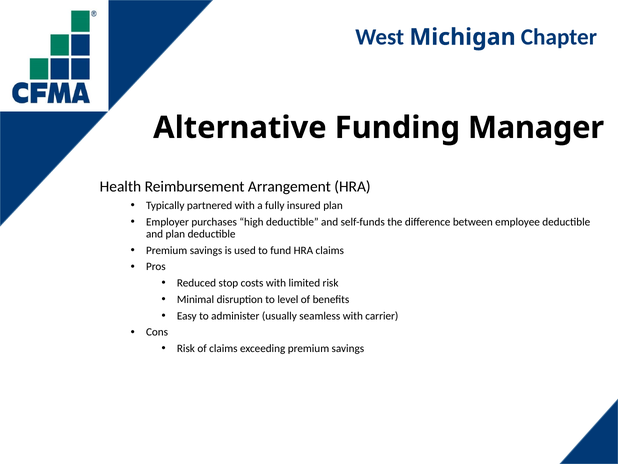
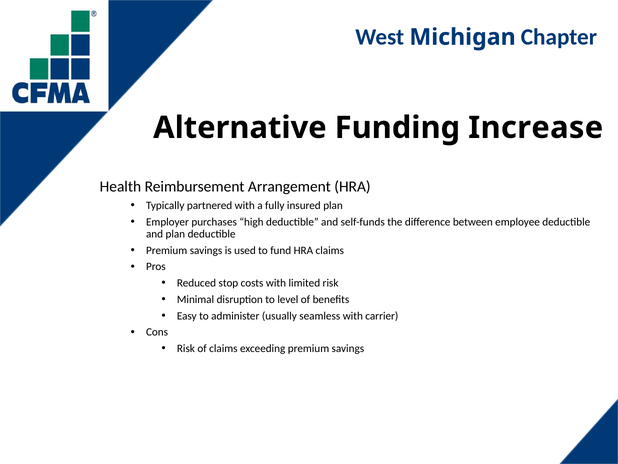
Manager: Manager -> Increase (536, 128)
